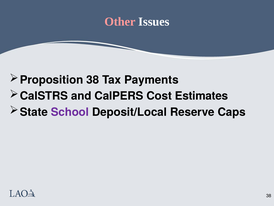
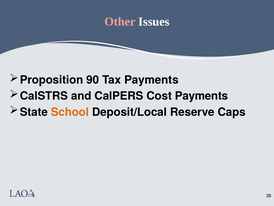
Proposition 38: 38 -> 90 (93, 80)
Cost Estimates: Estimates -> Payments (201, 96)
School colour: purple -> orange (70, 112)
